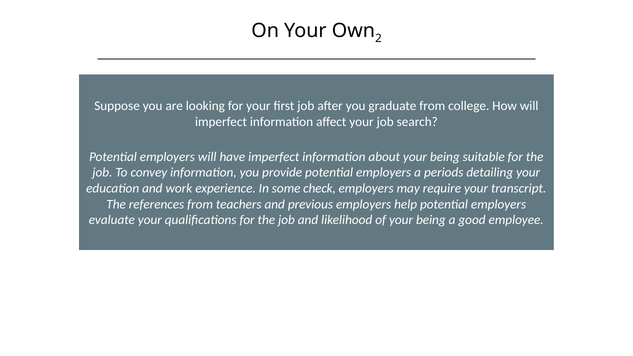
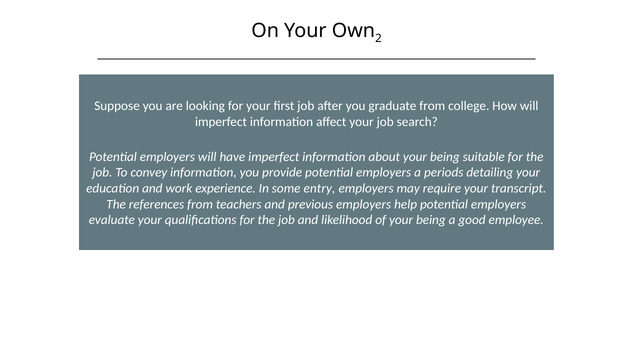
check: check -> entry (319, 188)
